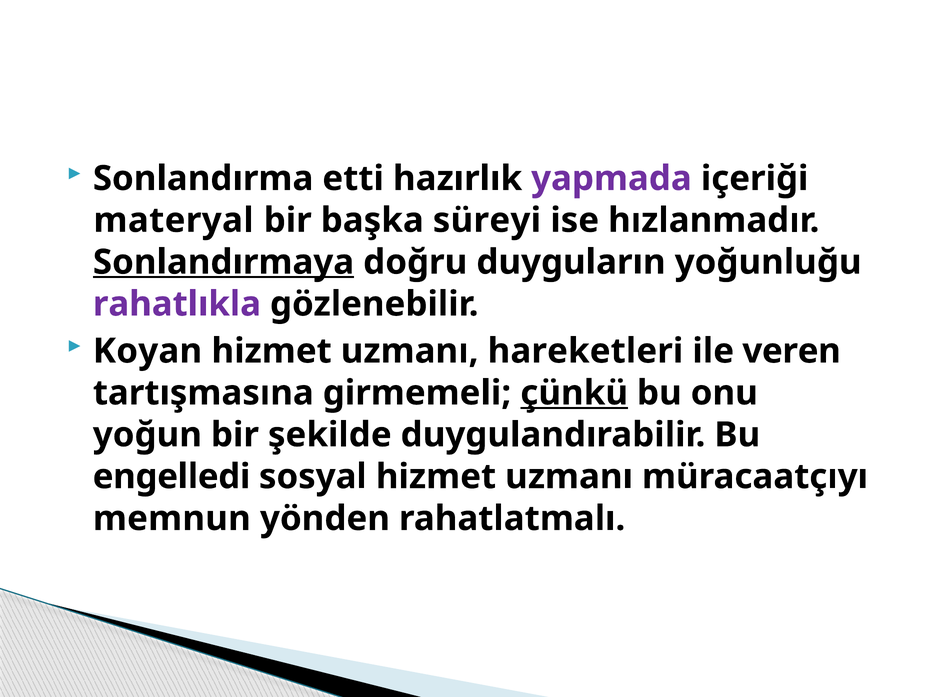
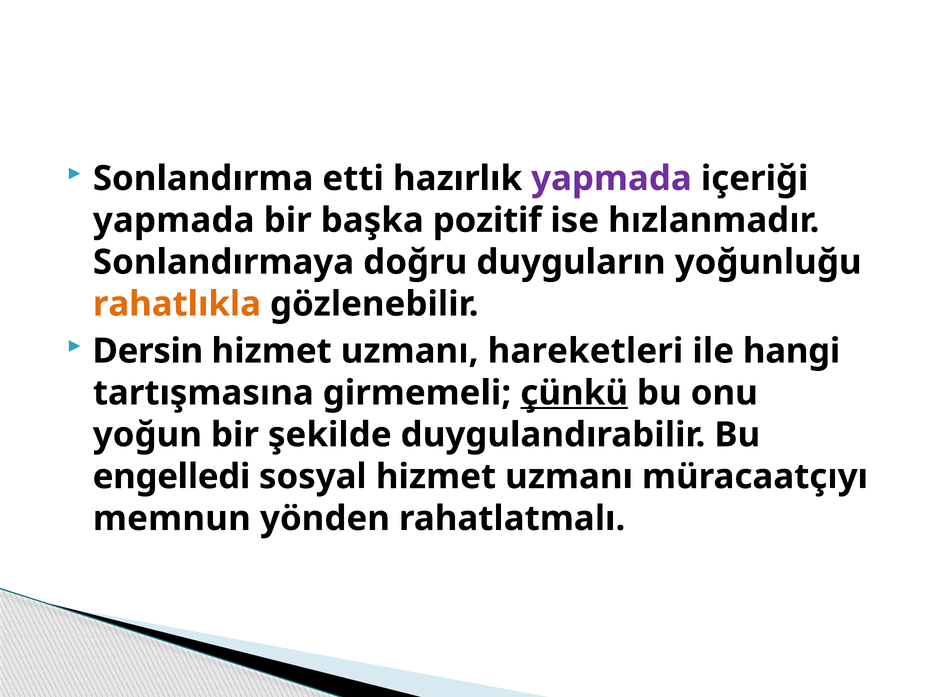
materyal: materyal -> yapmada (174, 221)
süreyi: süreyi -> pozitif (487, 221)
Sonlandırmaya underline: present -> none (224, 262)
rahatlıkla colour: purple -> orange (177, 304)
Koyan: Koyan -> Dersin (148, 351)
veren: veren -> hangi (792, 351)
